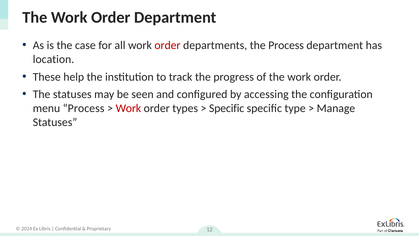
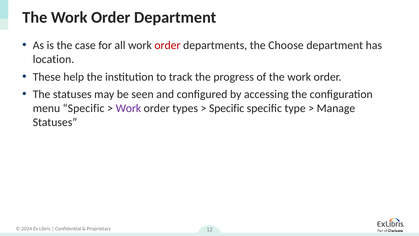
the Process: Process -> Choose (286, 45)
menu Process: Process -> Specific (84, 108)
Work colour: red -> purple (128, 108)
